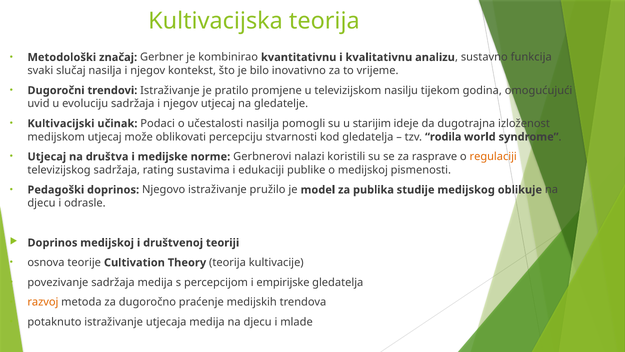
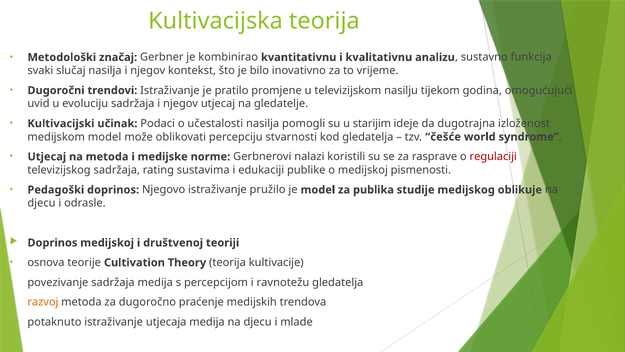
medijskom utjecaj: utjecaj -> model (105, 137)
rodila: rodila -> češće (443, 137)
na društva: društva -> metoda (107, 157)
regulaciji colour: orange -> red (493, 157)
empirijske: empirijske -> ravnotežu (283, 282)
